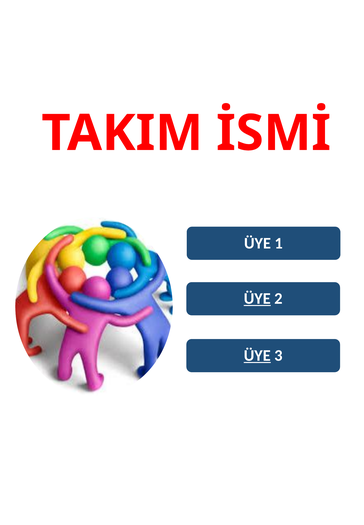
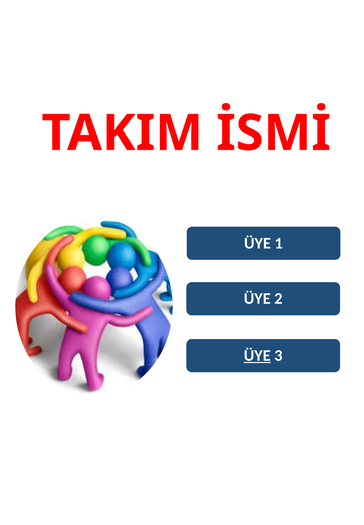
ÜYE underline: present -> none (257, 299)
